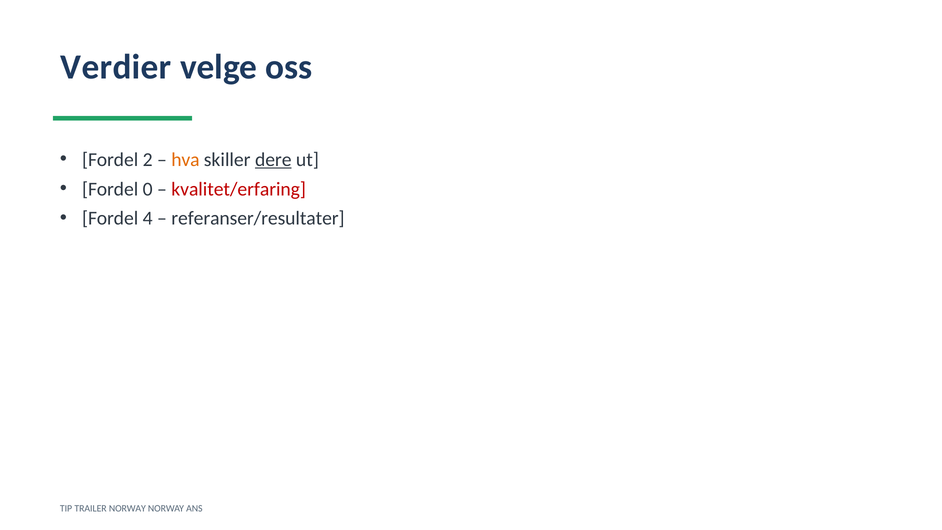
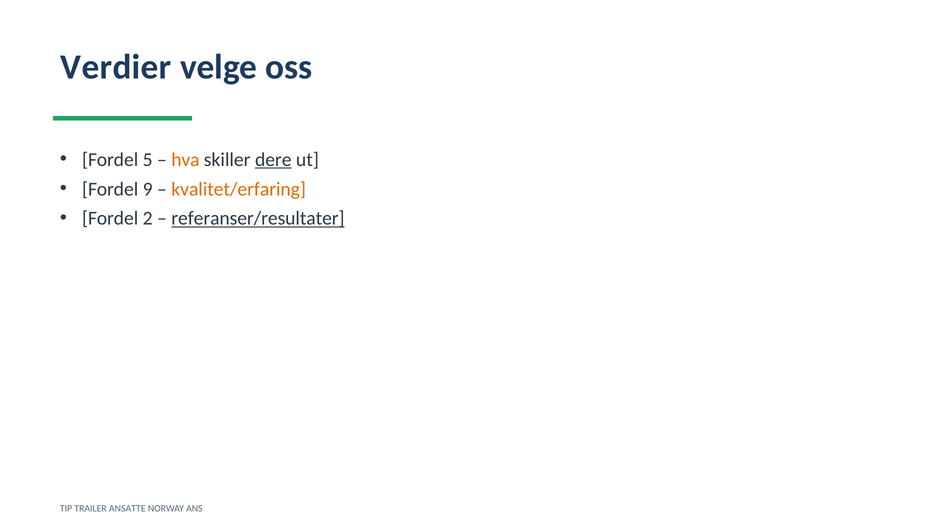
2: 2 -> 5 (148, 160)
0: 0 -> 9 (148, 189)
kvalitet/erfaring colour: red -> orange (239, 189)
4: 4 -> 2 (148, 218)
referanser/resultater underline: none -> present (258, 218)
TRAILER NORWAY: NORWAY -> ANSATTE (127, 508)
